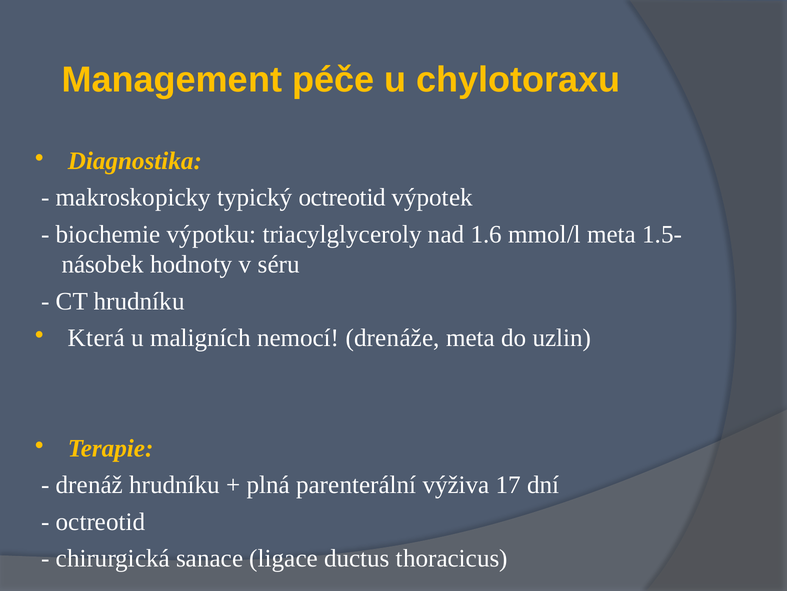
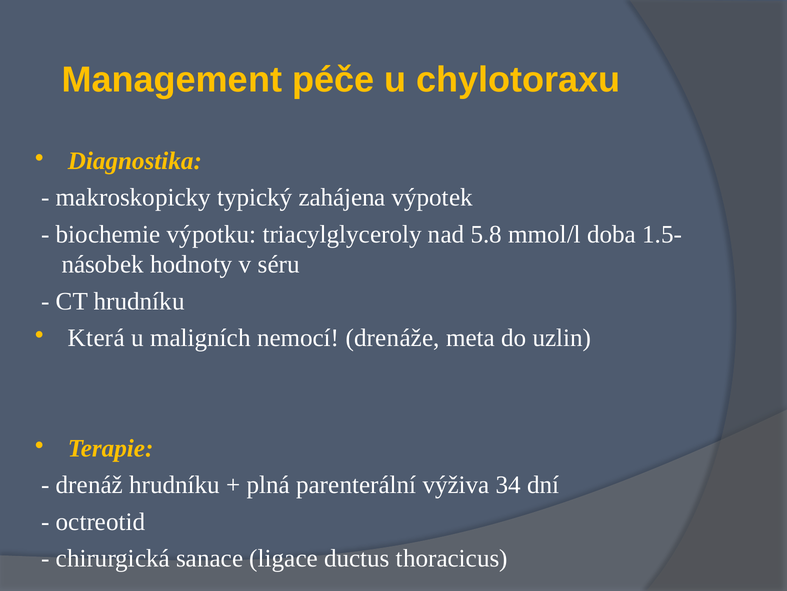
typický octreotid: octreotid -> zahájena (342, 197)
1.6: 1.6 -> 5.8 (486, 234)
mmol/l meta: meta -> doba (612, 234)
17: 17 -> 34 (508, 484)
